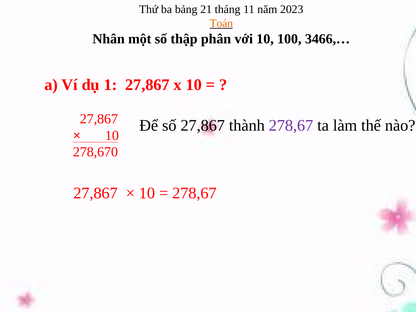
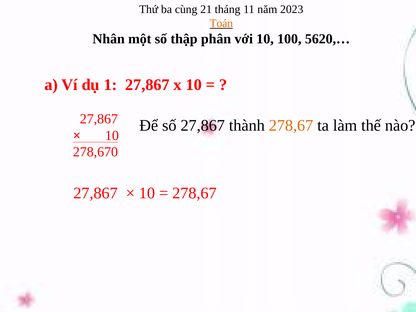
bảng: bảng -> cùng (186, 9)
3466,…: 3466,… -> 5620,… (327, 39)
278,67 colour: purple -> orange (291, 126)
